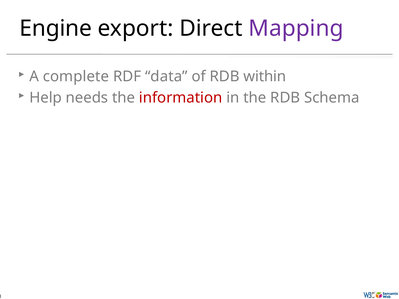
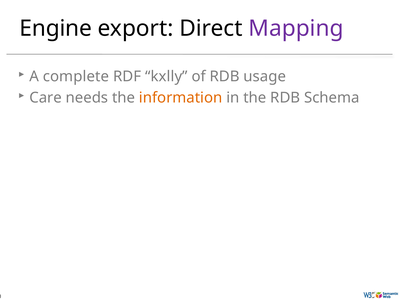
data: data -> kxlly (166, 77)
within: within -> usage (265, 77)
Help: Help -> Care (46, 98)
information colour: red -> orange (181, 98)
